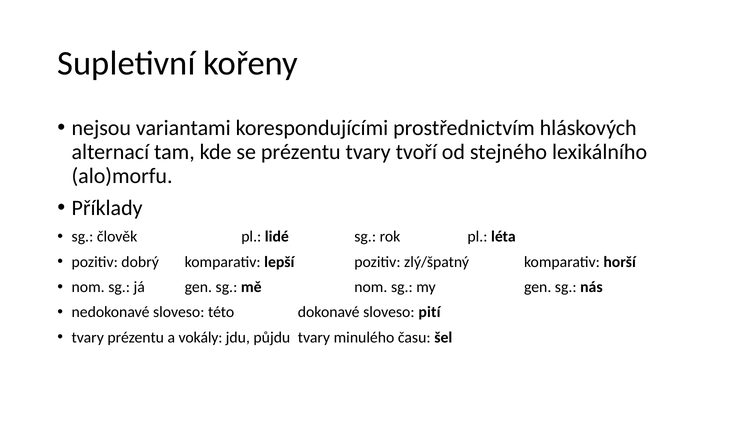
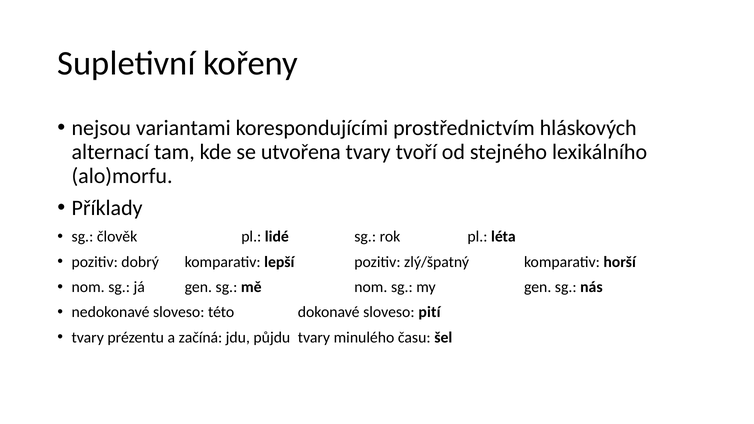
se prézentu: prézentu -> utvořena (301, 152)
vokály: vokály -> začíná (200, 338)
